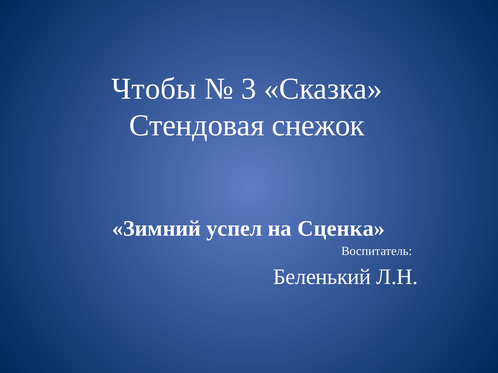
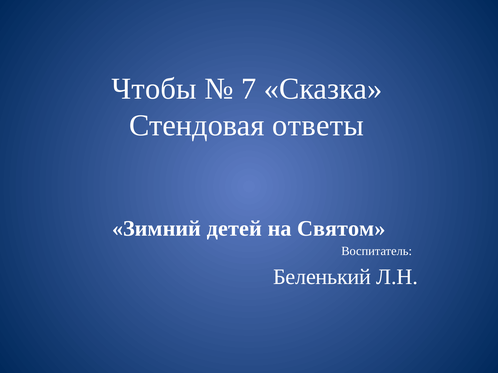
3: 3 -> 7 (249, 89)
снежок: снежок -> ответы (318, 126)
успел: успел -> детей (234, 229)
Сценка: Сценка -> Святом (341, 229)
